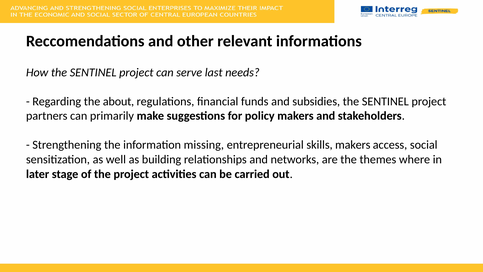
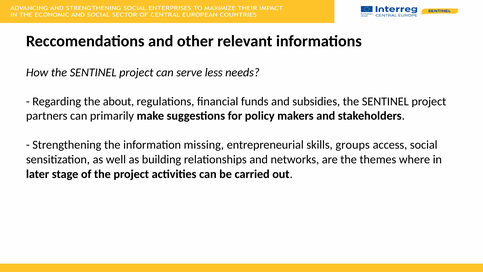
last: last -> less (214, 72)
skills makers: makers -> groups (353, 145)
